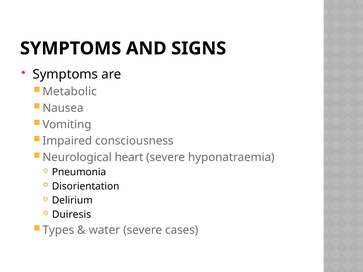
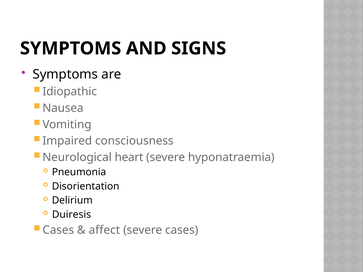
Metabolic: Metabolic -> Idiopathic (70, 92)
Types: Types -> Cases (58, 230)
water: water -> affect (104, 230)
